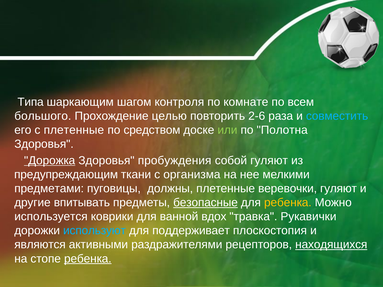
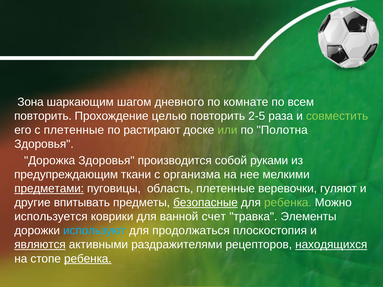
Типа: Типа -> Зона (31, 102)
контроля: контроля -> дневного (179, 102)
большого: большого -> повторить (43, 116)
2-6: 2-6 -> 2-5 (257, 116)
совместить colour: light blue -> light green (337, 116)
средством: средством -> растирают (152, 130)
Дорожка underline: present -> none (50, 161)
пробуждения: пробуждения -> производится (175, 161)
собой гуляют: гуляют -> руками (269, 161)
предметами underline: none -> present (49, 189)
должны: должны -> область (170, 189)
ребенка colour: yellow -> light green (288, 203)
вдох: вдох -> счет (214, 217)
Рукавички: Рукавички -> Элементы (309, 217)
поддерживает: поддерживает -> продолжаться (191, 231)
являются underline: none -> present (40, 245)
